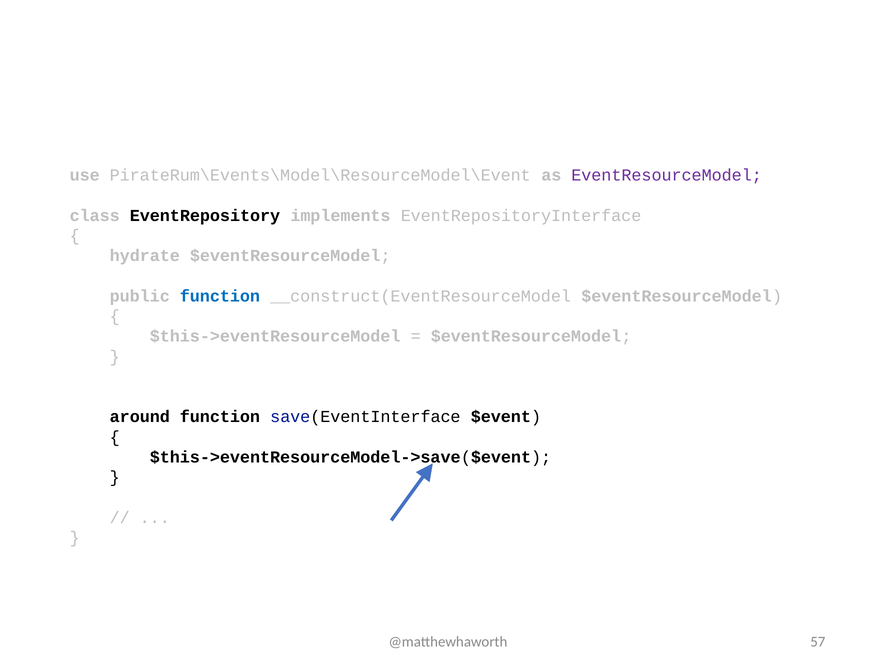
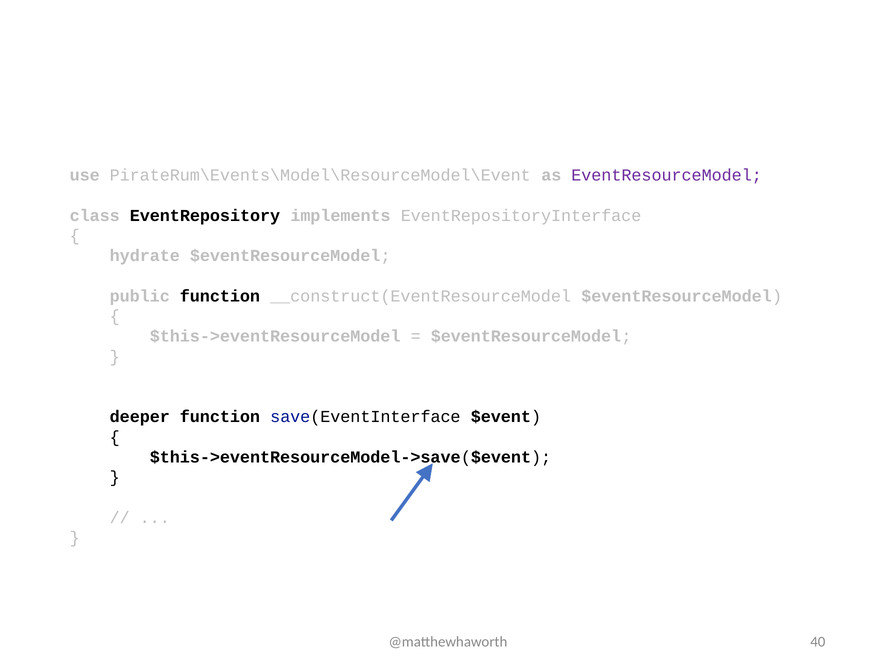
function colour: blue -> black (220, 296)
around: around -> deeper (140, 417)
57: 57 -> 40 (818, 642)
